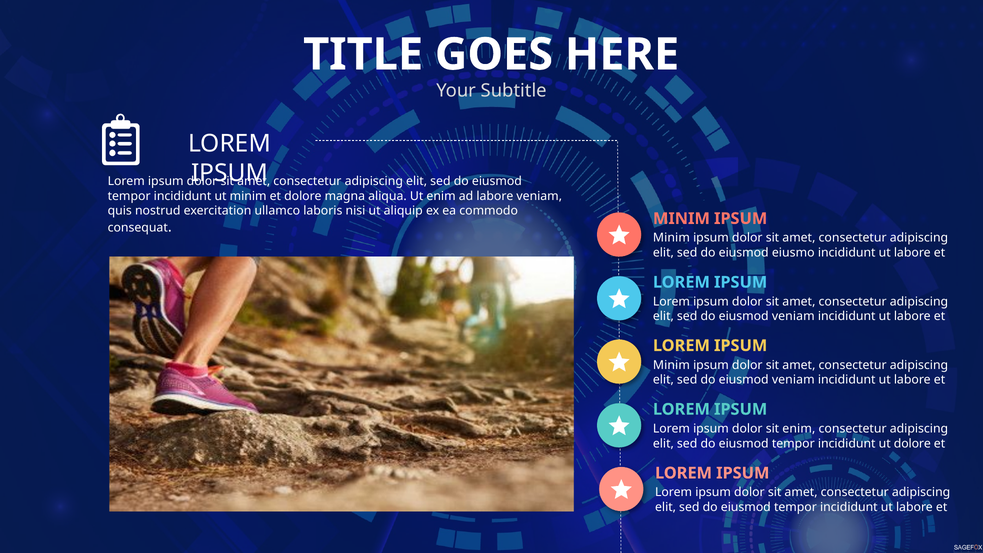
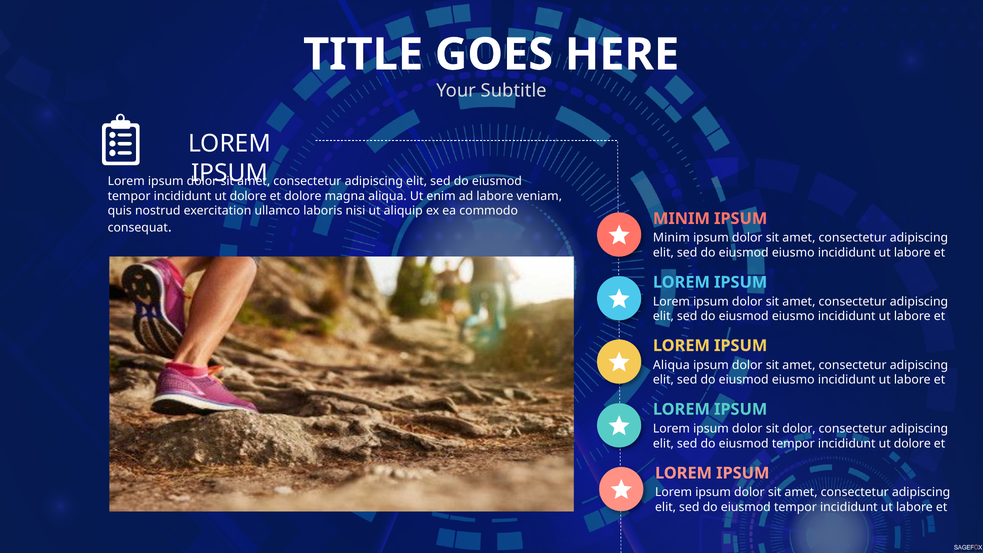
minim: minim -> dolore (248, 196)
veniam: veniam -> eiusmo (793, 316)
Minim: Minim -> Aliqua (671, 365)
veniam: veniam -> eiusmo (793, 380)
sit enim: enim -> dolor (799, 429)
